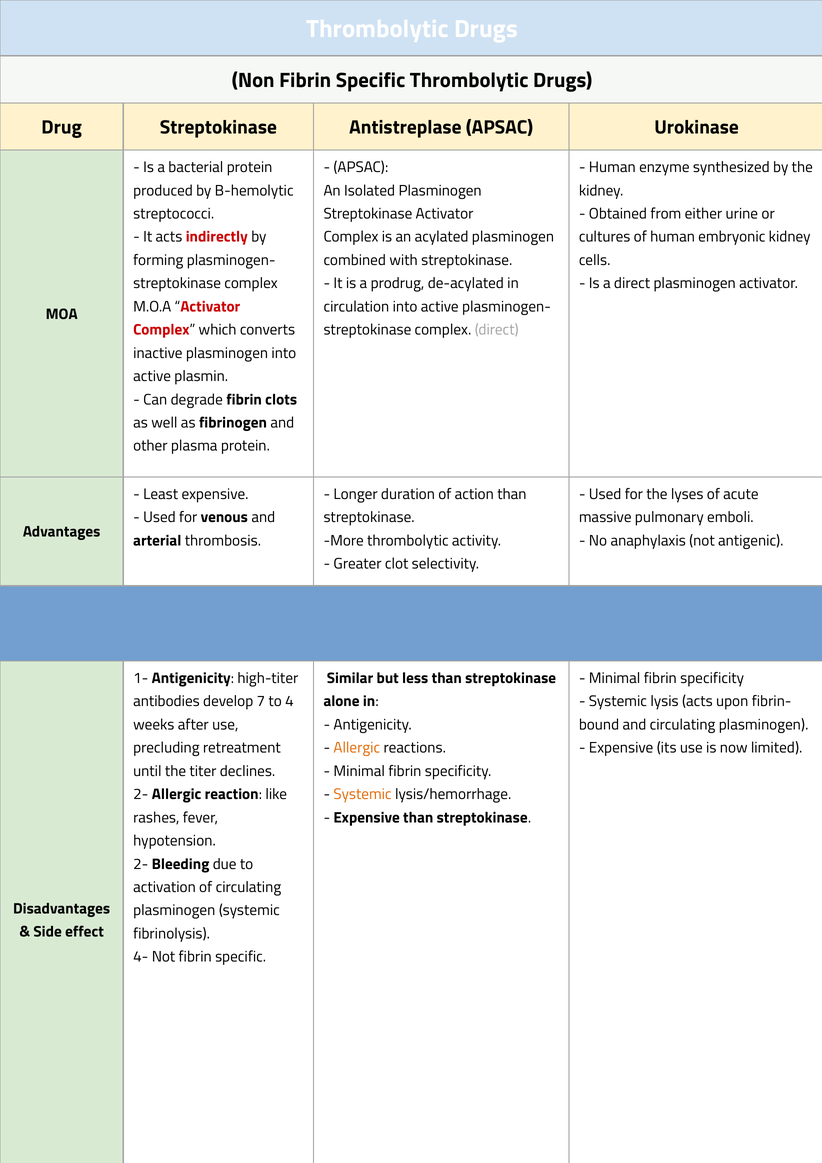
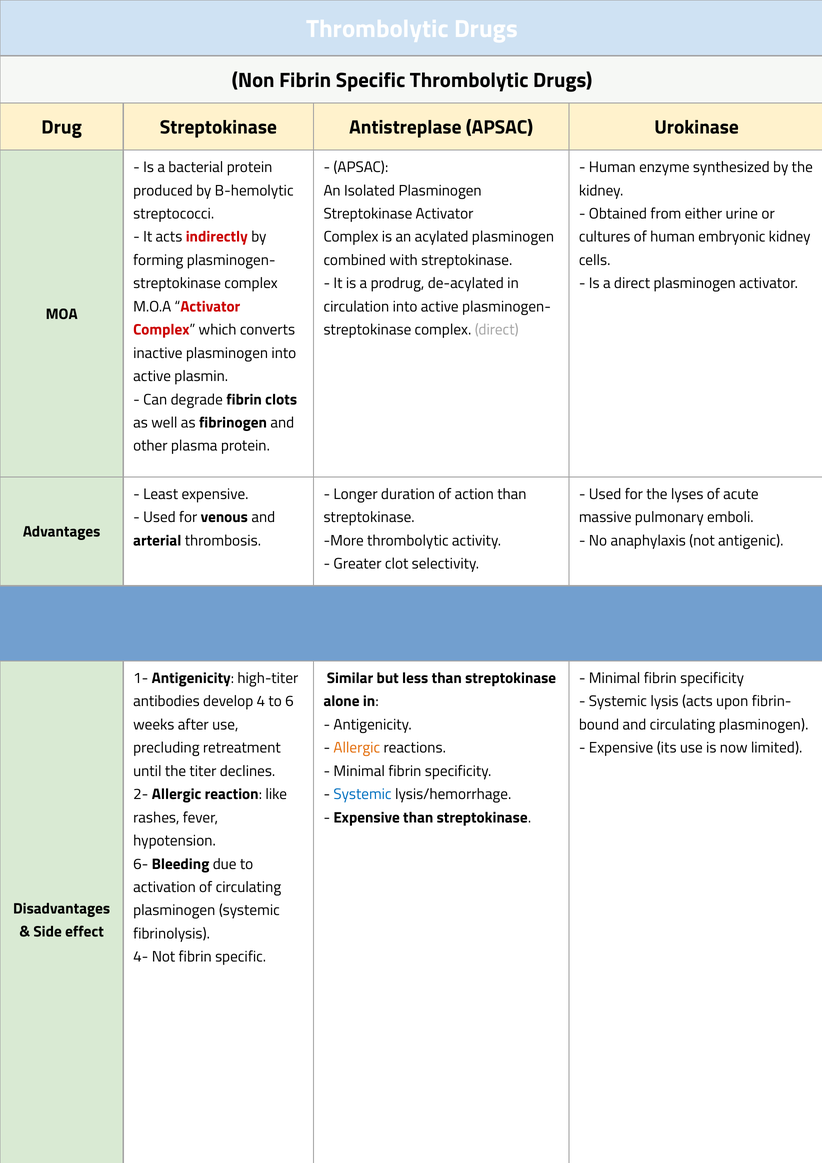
7: 7 -> 4 (261, 701)
4: 4 -> 6 (289, 701)
Systemic colour: orange -> blue (363, 794)
2-: 2- -> 6- (141, 864)
